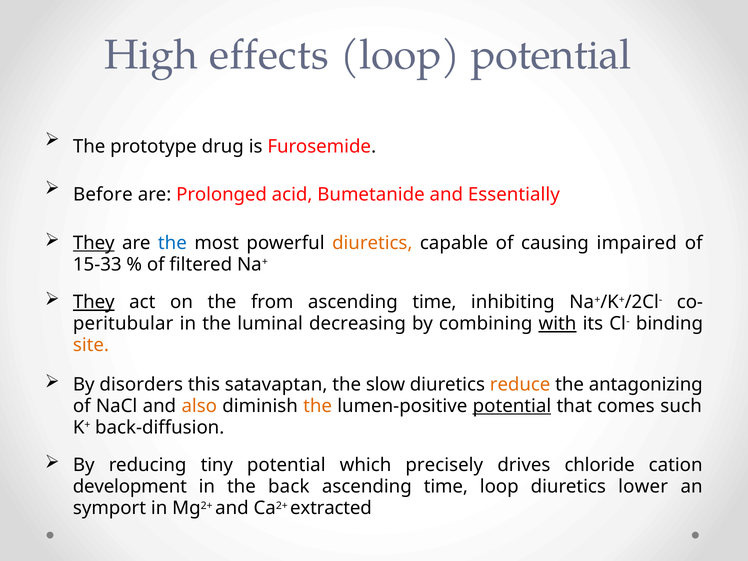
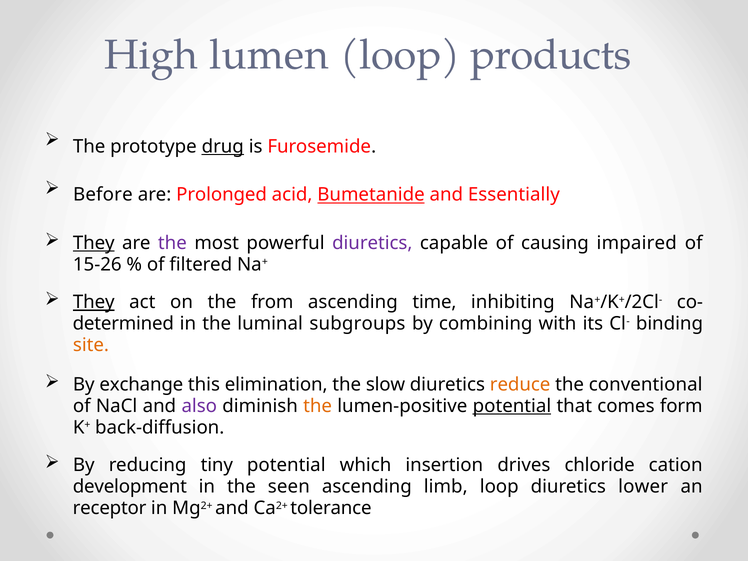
effects: effects -> lumen (269, 55)
loop potential: potential -> products (551, 55)
drug underline: none -> present (223, 146)
Bumetanide underline: none -> present (371, 195)
the colour: blue -> purple (172, 243)
diuretics colour: orange -> purple (372, 243)
15-33: 15-33 -> 15-26 (97, 264)
peritubular: peritubular -> determined (123, 324)
decreasing: decreasing -> subgroups (357, 324)
with underline: present -> none (557, 324)
disorders: disorders -> exchange (141, 384)
satavaptan: satavaptan -> elimination (276, 384)
antagonizing: antagonizing -> conventional (646, 384)
also colour: orange -> purple (199, 406)
such: such -> form (681, 406)
precisely: precisely -> insertion (444, 465)
back: back -> seen (289, 487)
time: time -> limb (446, 487)
symport: symport -> receptor (110, 508)
extracted: extracted -> tolerance (331, 508)
